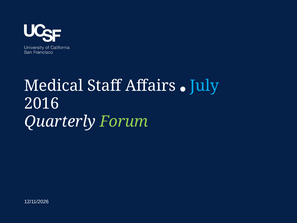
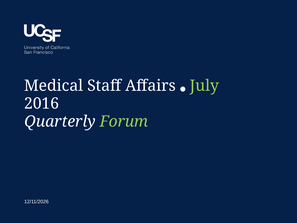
July colour: light blue -> light green (204, 86)
